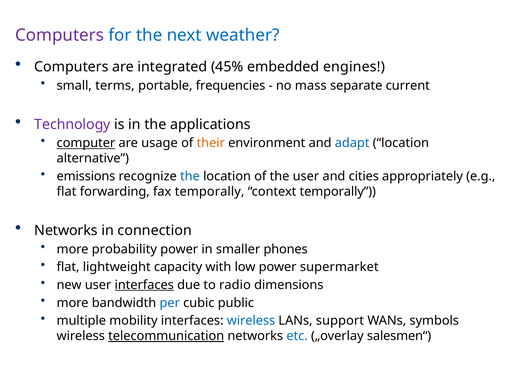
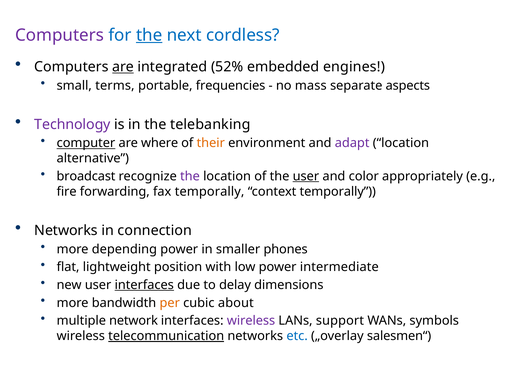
the underline: none -> present (149, 35)
weather: weather -> cordless (243, 35)
are underline: none -> present (123, 67)
45%: 45% -> 52% (227, 67)
current: current -> aspects (408, 86)
applications: applications -> telebanking (210, 125)
usage: usage -> where (160, 143)
adapt colour: blue -> purple (352, 143)
emissions: emissions -> broadcast (86, 176)
the colour: blue -> purple (190, 176)
user underline: none -> present (306, 176)
cities: cities -> color (364, 176)
flat: flat -> fire (67, 192)
probability: probability -> depending (124, 249)
capacity: capacity -> position (178, 267)
supermarket: supermarket -> intermediate (339, 267)
radio: radio -> delay (235, 285)
per colour: blue -> orange (170, 303)
public: public -> about (236, 303)
mobility: mobility -> network (134, 321)
wireless colour: blue -> purple (251, 321)
